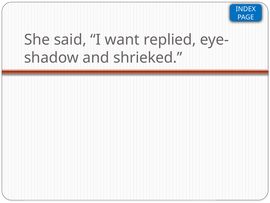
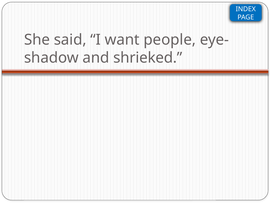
replied: replied -> people (170, 40)
